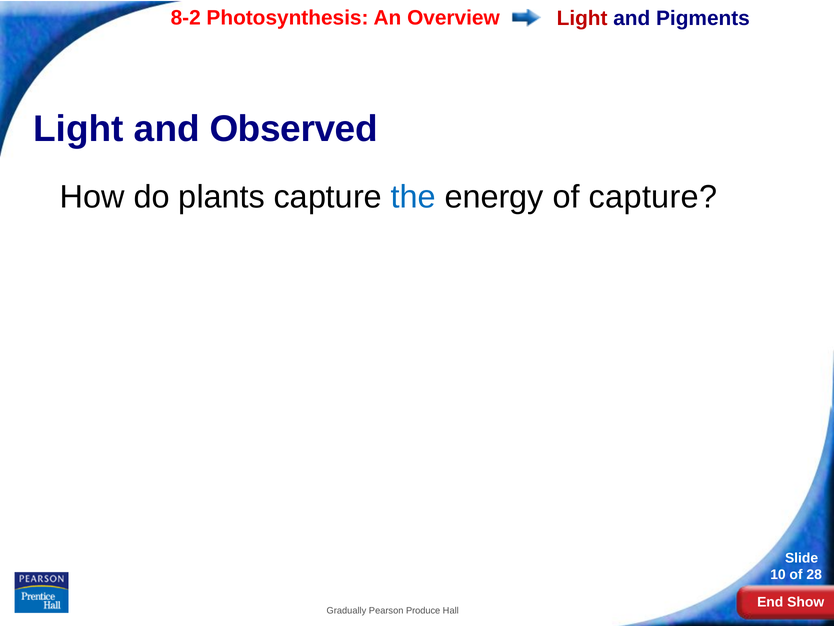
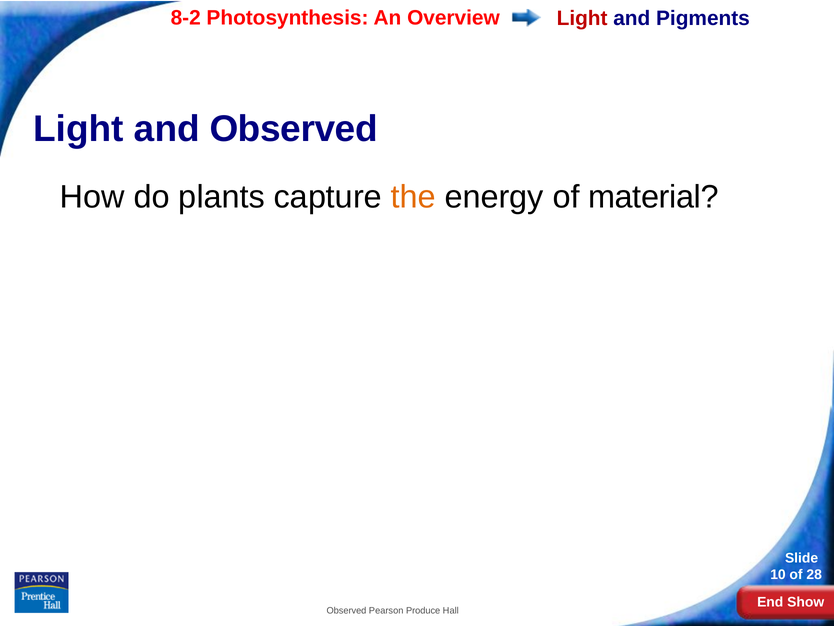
the colour: blue -> orange (413, 197)
of capture: capture -> material (653, 197)
Gradually: Gradually -> Observed (346, 610)
